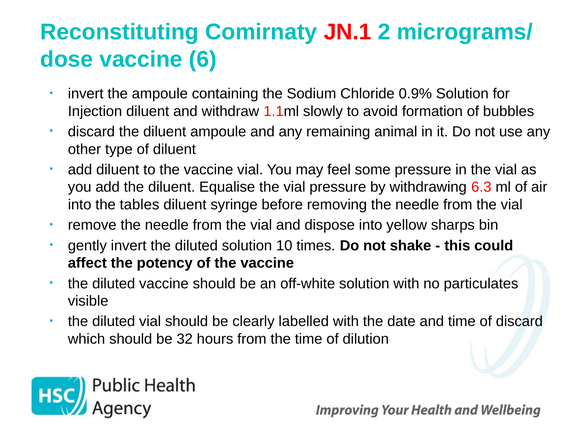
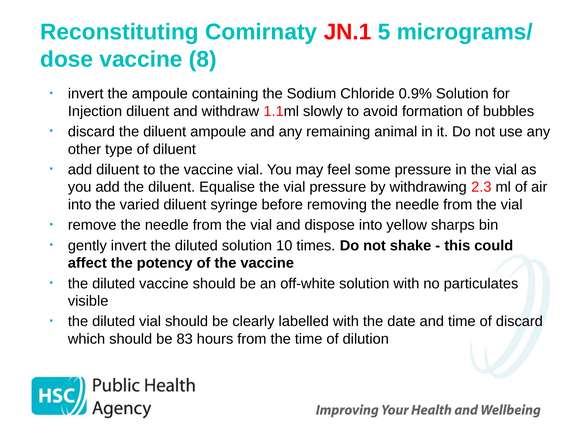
2: 2 -> 5 (384, 32)
6: 6 -> 8 (203, 59)
6.3: 6.3 -> 2.3 (481, 187)
tables: tables -> varied (140, 205)
32: 32 -> 83 (185, 339)
